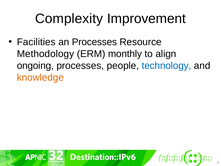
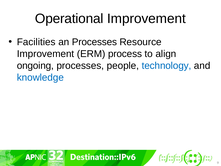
Complexity: Complexity -> Operational (69, 19)
Methodology: Methodology -> Improvement (46, 54)
monthly: monthly -> process (125, 54)
knowledge colour: orange -> blue (40, 77)
